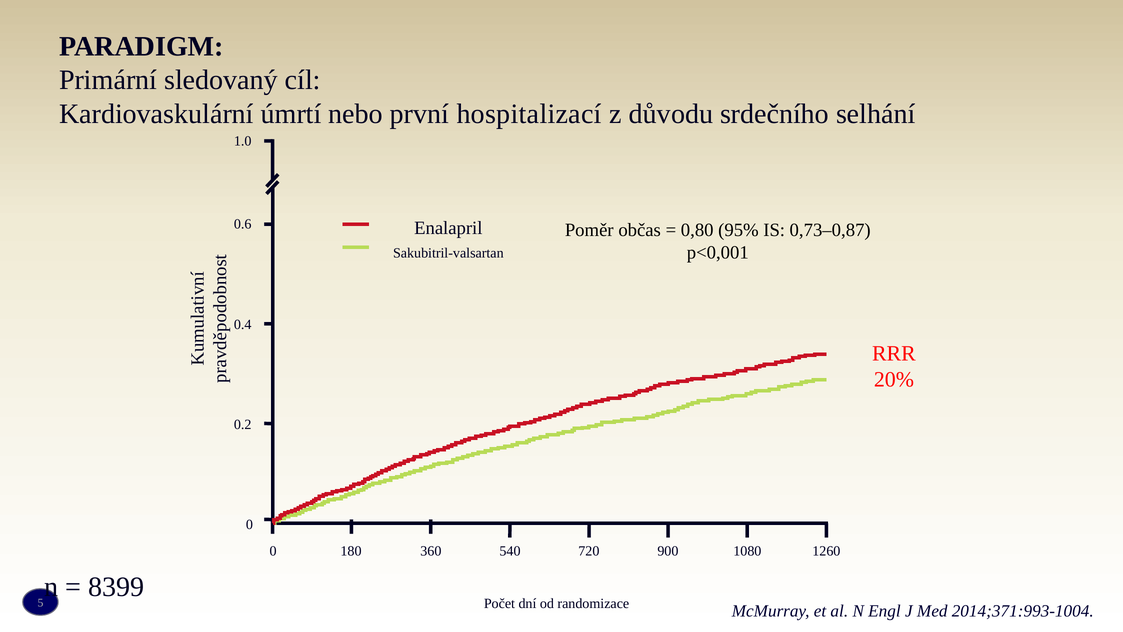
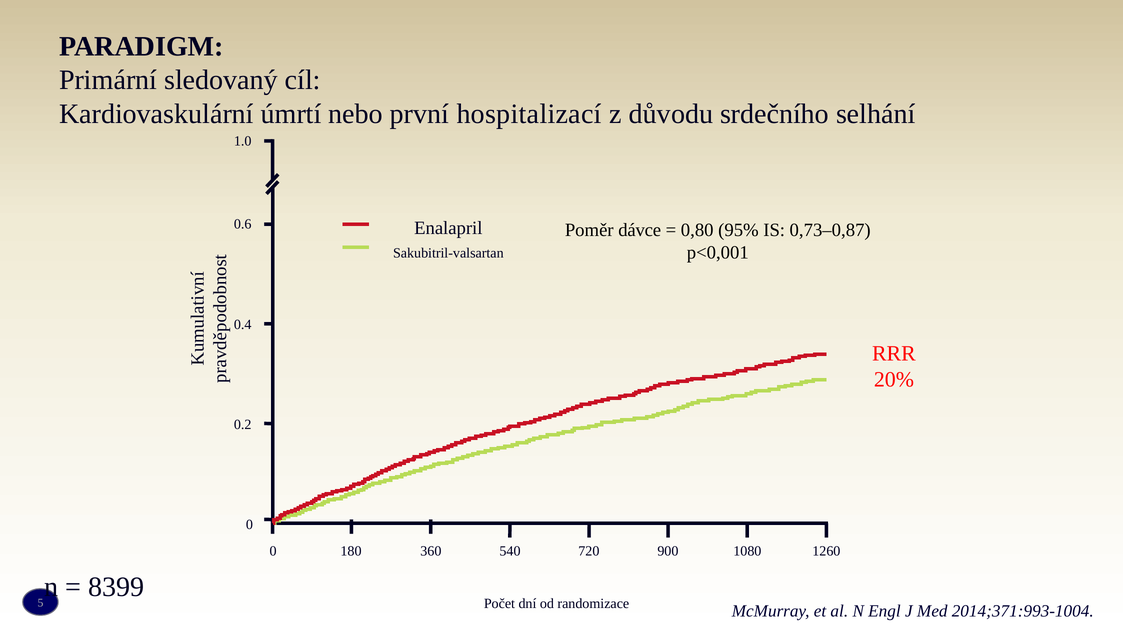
občas: občas -> dávce (640, 230)
